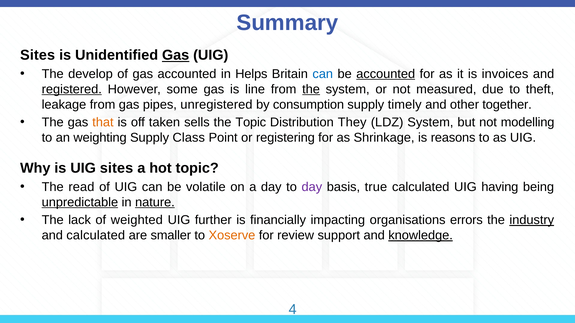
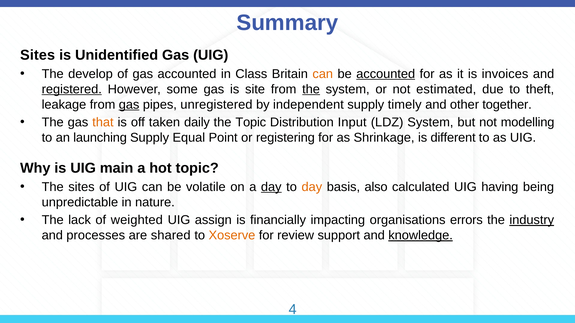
Gas underline: present -> none (176, 55)
Helps: Helps -> Class (251, 74)
can colour: blue -> orange (323, 74)
line: line -> site (255, 89)
measured: measured -> estimated (446, 89)
gas underline: none -> present (129, 105)
consumption: consumption -> independent (308, 105)
sells: sells -> daily (197, 123)
They: They -> Input (352, 123)
weighting: weighting -> launching (100, 138)
Class: Class -> Equal (189, 138)
reasons: reasons -> different (453, 138)
UIG sites: sites -> main (117, 168)
The read: read -> sites (81, 187)
day underline: none -> present (271, 187)
day colour: purple -> orange (312, 187)
true: true -> also (376, 187)
unpredictable underline: present -> none (80, 202)
nature underline: present -> none (155, 202)
further: further -> assign (213, 220)
and calculated: calculated -> processes (96, 236)
smaller: smaller -> shared (171, 236)
